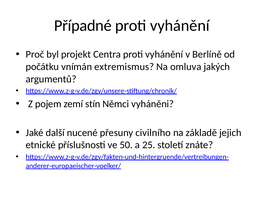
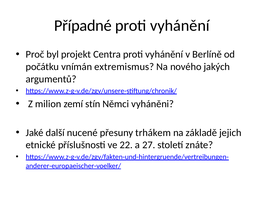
omluva: omluva -> nového (186, 67)
pojem: pojem -> milion (48, 104)
civilního: civilního -> trhákem (153, 133)
50: 50 -> 22 (126, 145)
25: 25 -> 27 (149, 145)
